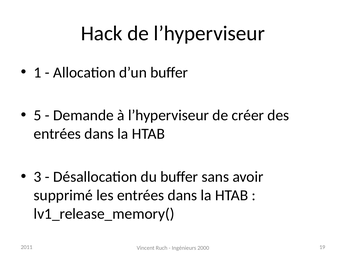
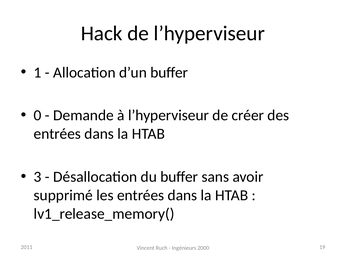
5: 5 -> 0 (38, 116)
